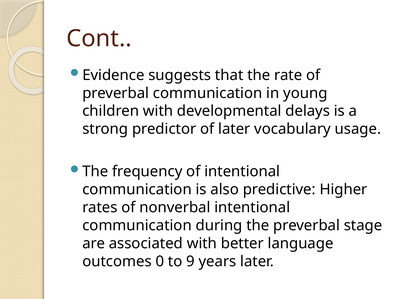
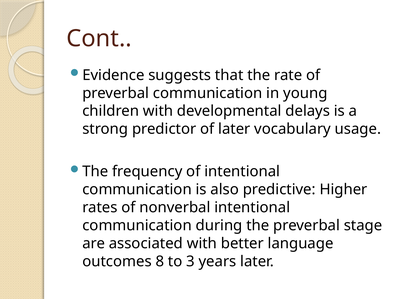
0: 0 -> 8 (160, 261)
9: 9 -> 3 (191, 261)
